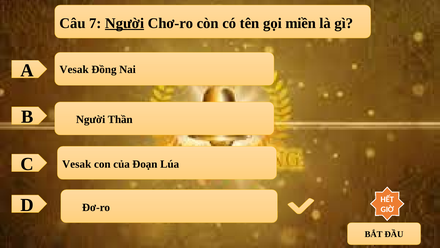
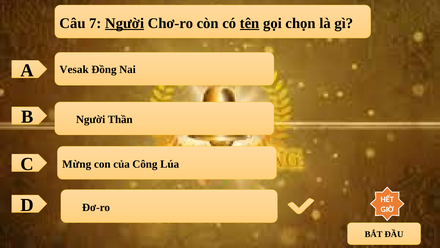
tên underline: none -> present (250, 23)
miền: miền -> chọn (301, 23)
Vesak: Vesak -> Mừng (77, 164)
Đoạn: Đoạn -> Công (145, 164)
